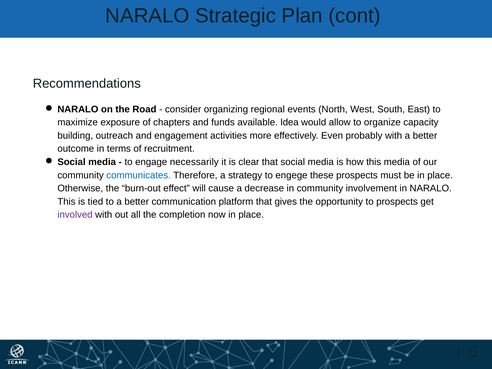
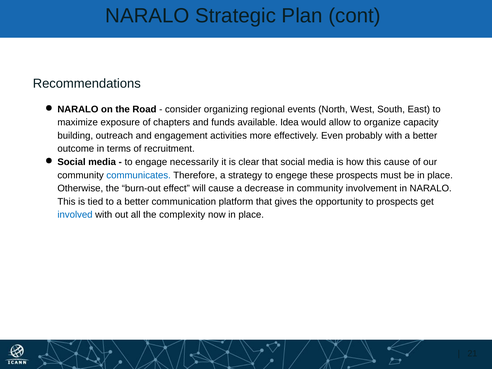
this media: media -> cause (397, 162)
involved colour: purple -> blue (75, 215)
completion: completion -> complexity (182, 215)
